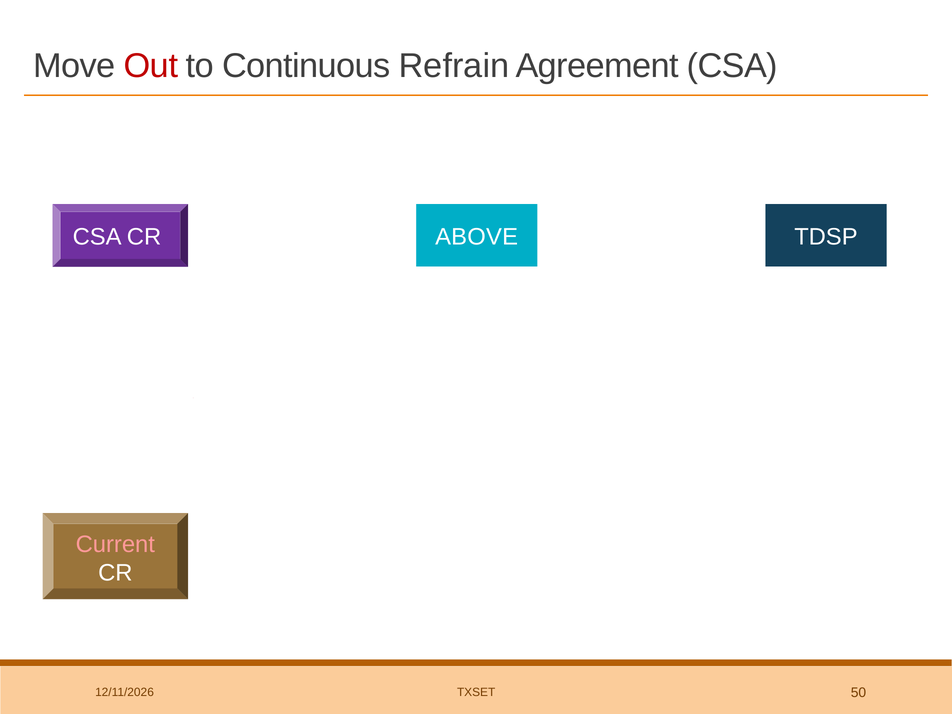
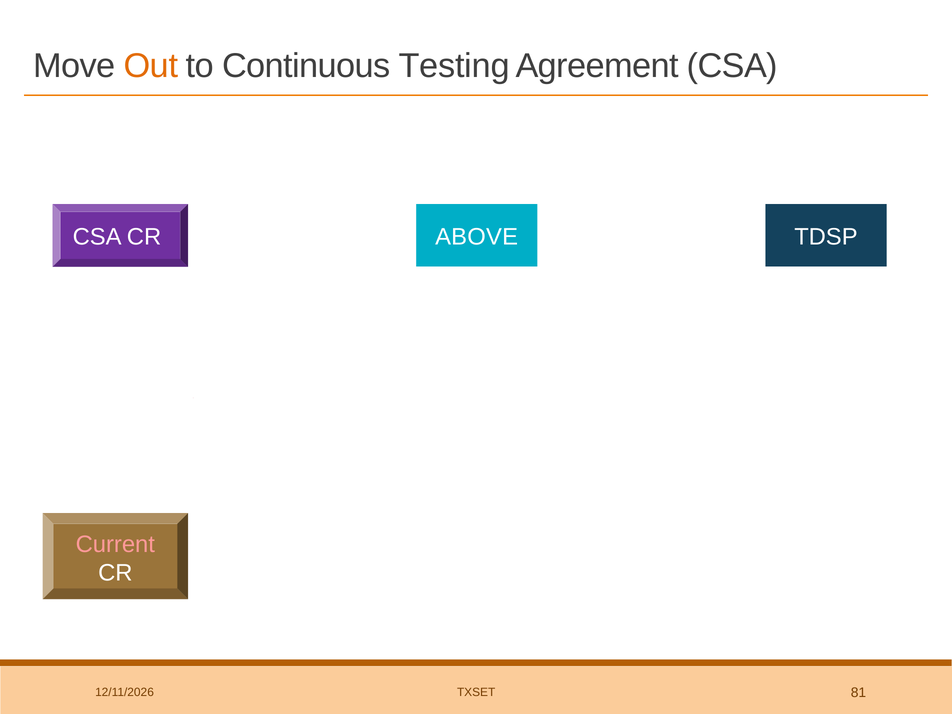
Out colour: red -> orange (151, 66)
Refrain: Refrain -> Testing (454, 66)
50: 50 -> 81 (858, 692)
